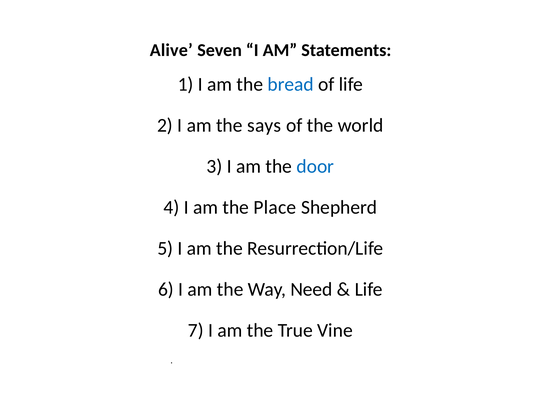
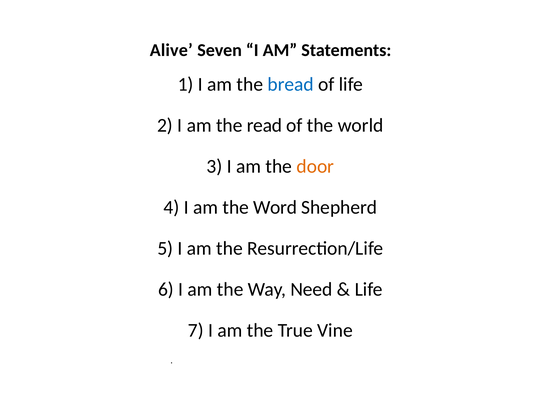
says: says -> read (264, 125)
door colour: blue -> orange (315, 166)
Place: Place -> Word (275, 207)
